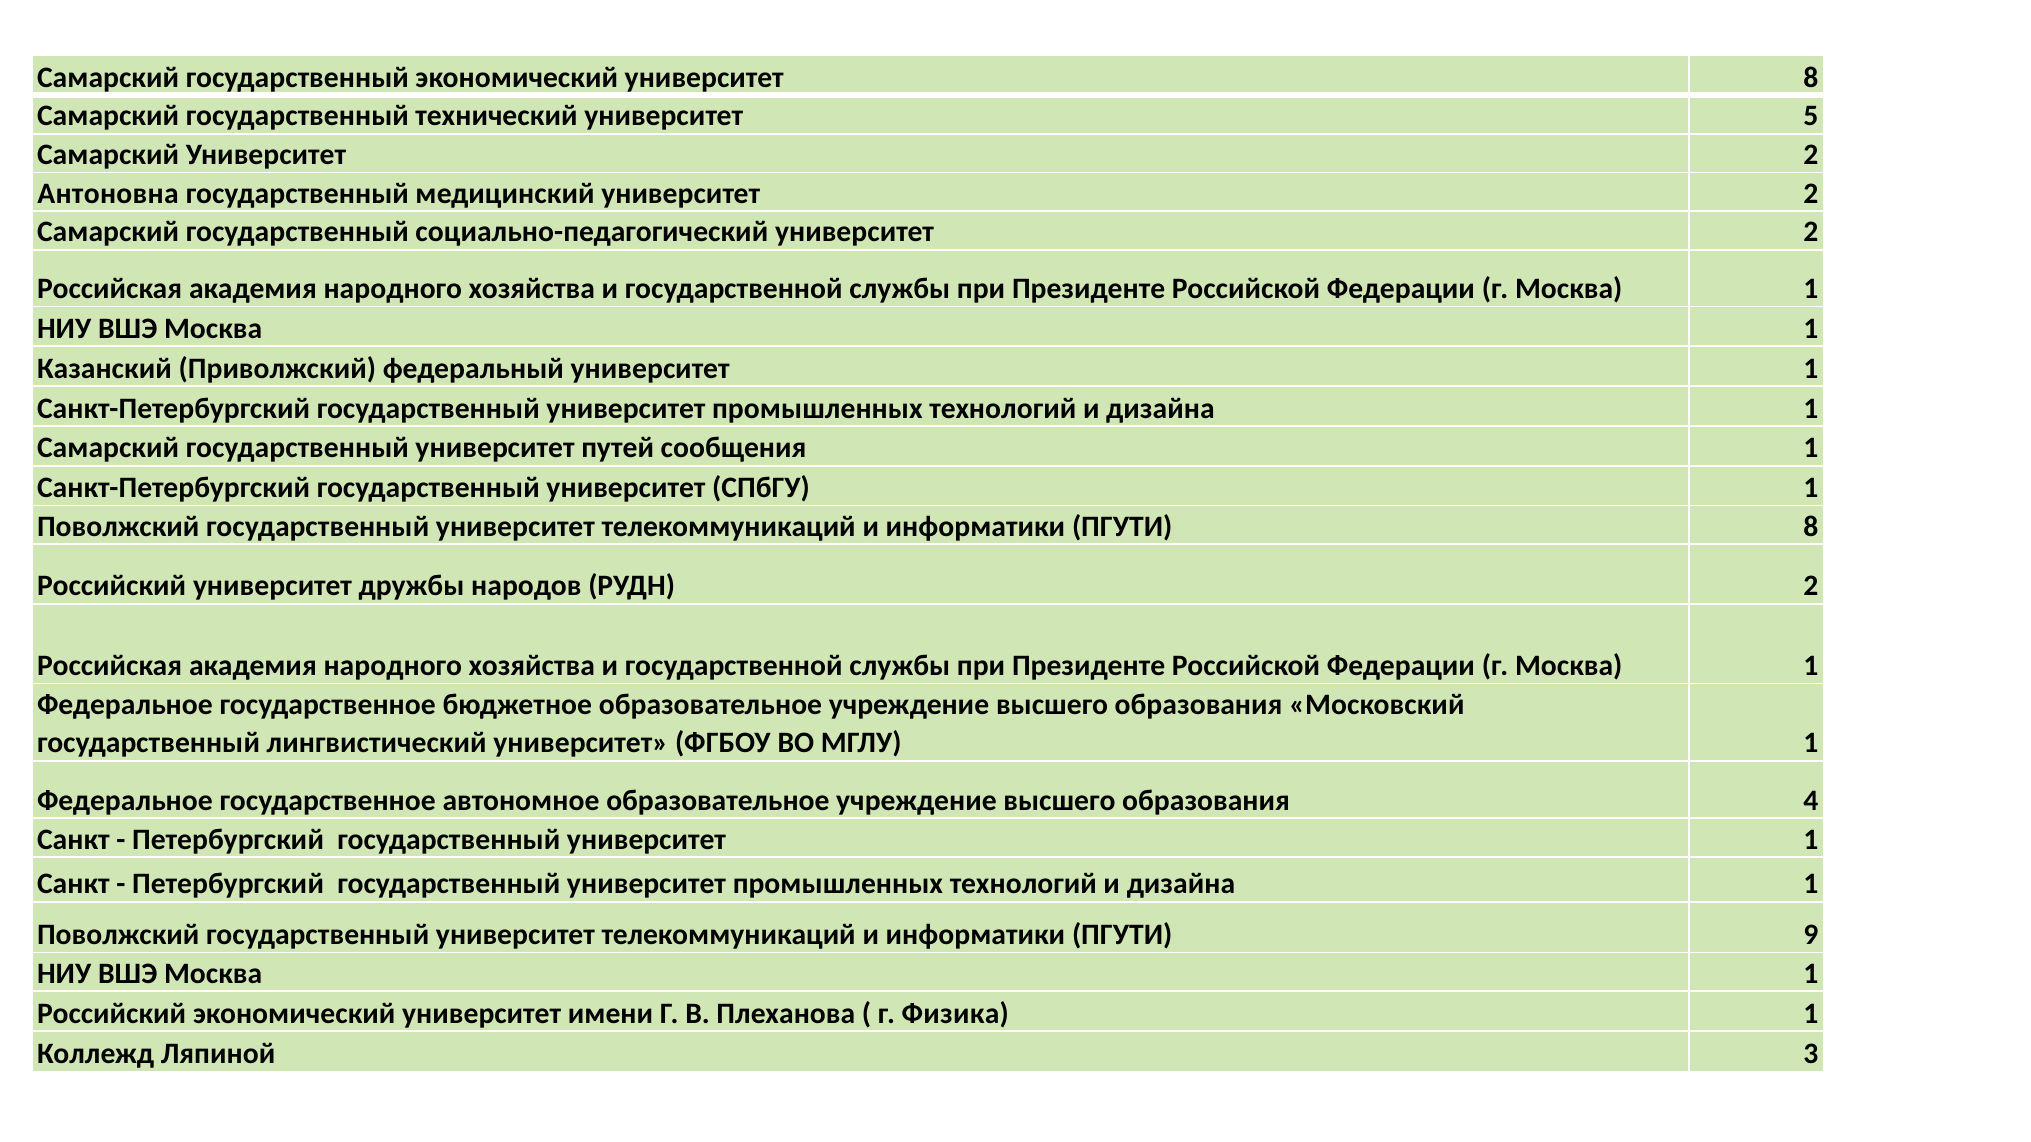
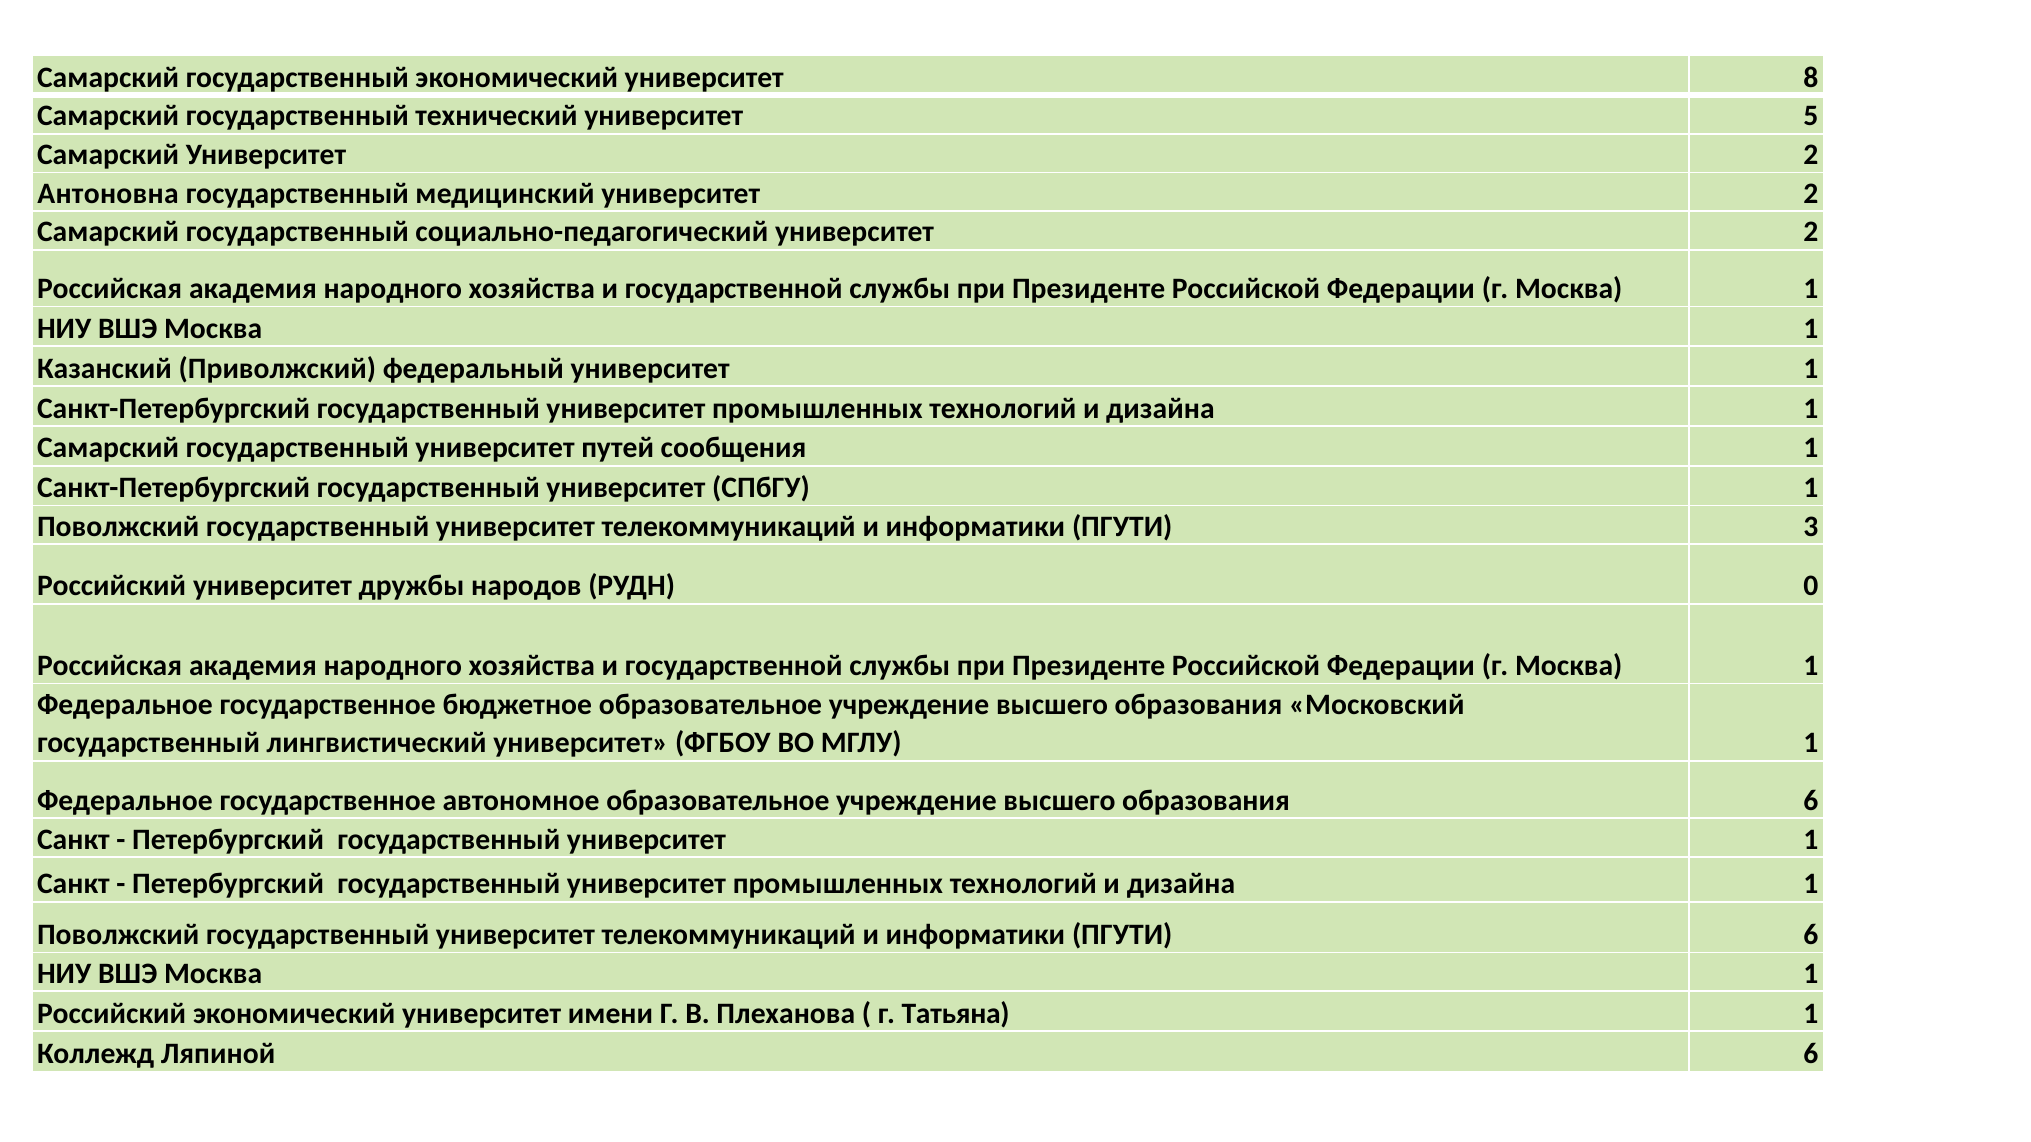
ПГУТИ 8: 8 -> 3 (1811, 527)
РУДН 2: 2 -> 0 (1811, 586)
образования 4: 4 -> 6 (1811, 801)
ПГУТИ 9: 9 -> 6 (1811, 935)
Физика: Физика -> Татьяна (956, 1014)
Ляпиной 3: 3 -> 6 (1811, 1055)
